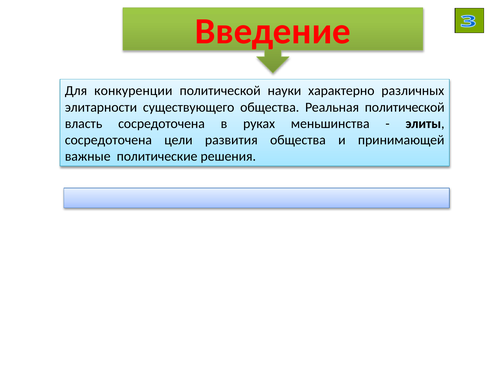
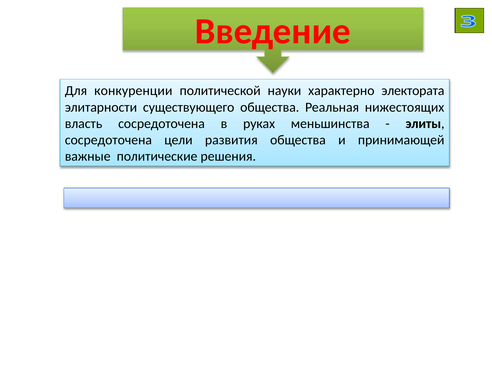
различных: различных -> электората (413, 91)
Реальная политической: политической -> нижестоящих (405, 107)
